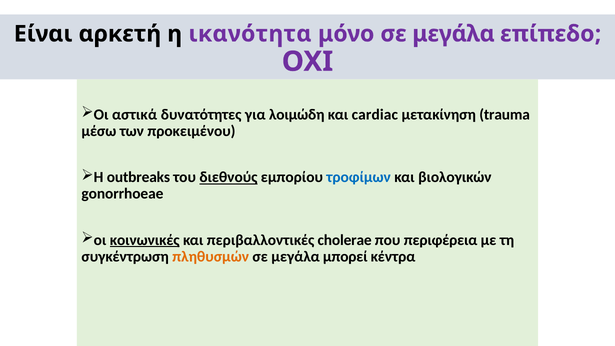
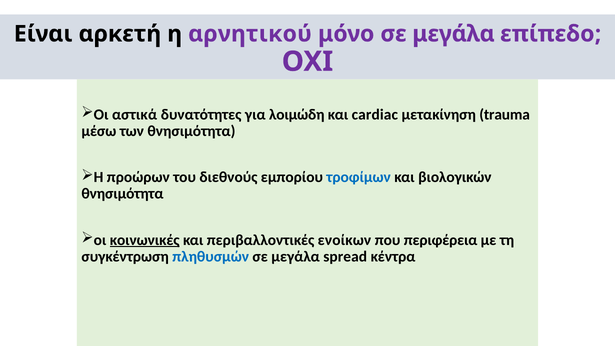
ικανότητα: ικανότητα -> αρνητικού (250, 34)
των προκειμένου: προκειμένου -> θνησιμότητα (191, 131)
outbreaks: outbreaks -> προώρων (138, 177)
διεθνούς underline: present -> none (228, 177)
gonorrhoeae: gonorrhoeae -> θνησιμότητα (122, 194)
cholerae: cholerae -> ενοίκων (344, 240)
πληθυσμών colour: orange -> blue (211, 256)
μπορεί: μπορεί -> spread (345, 256)
